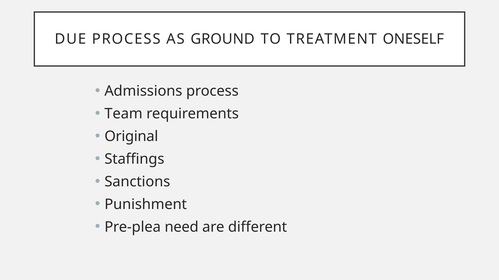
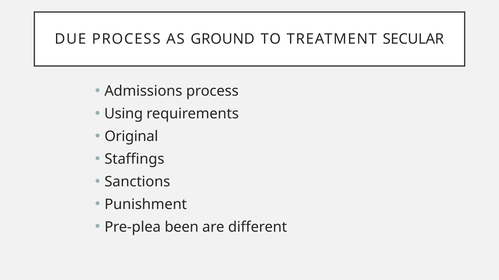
ONESELF: ONESELF -> SECULAR (413, 39)
Team: Team -> Using (124, 114)
need: need -> been (182, 227)
